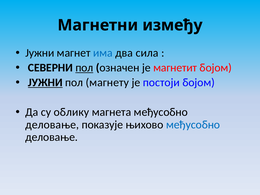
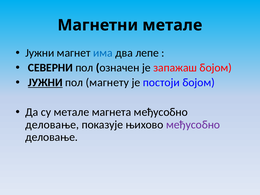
Магнетни између: између -> метале (172, 25)
сила: сила -> лепе (147, 53)
пол underline: present -> none (84, 68)
магнетит: магнетит -> запажаш (175, 68)
су облику: облику -> метале (71, 112)
међусобно colour: blue -> purple (193, 125)
